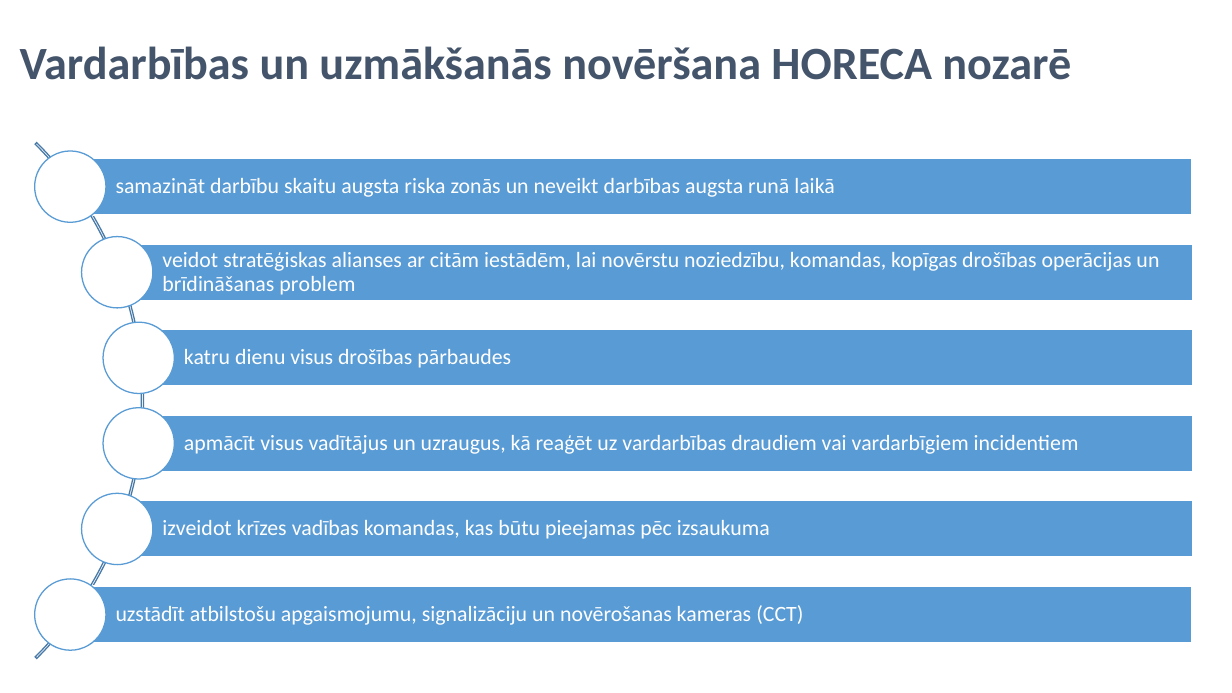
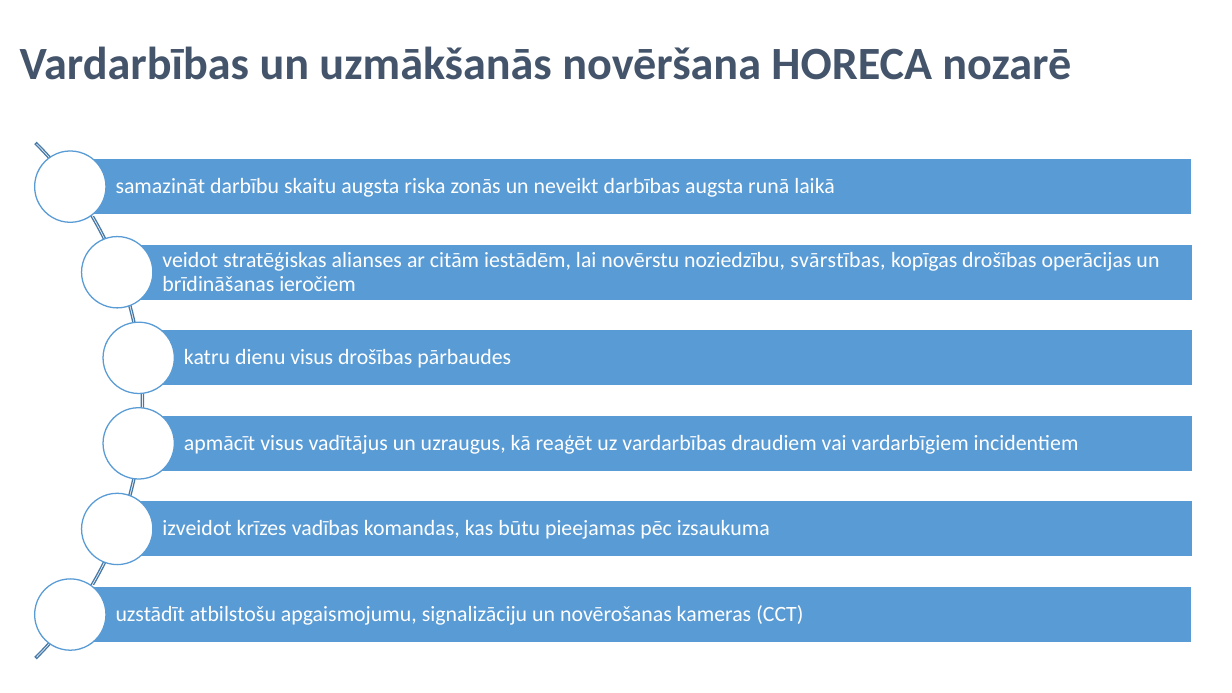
noziedzību komandas: komandas -> svārstības (838, 260)
problem: problem -> ieročiem (318, 284)
